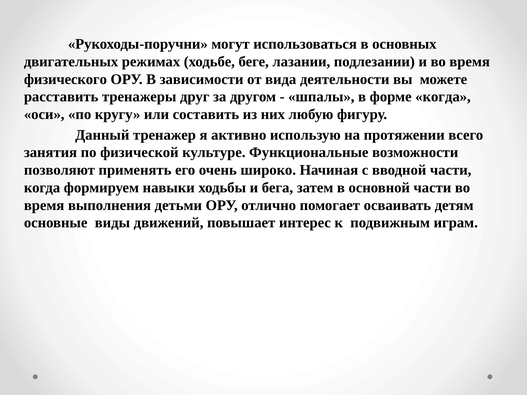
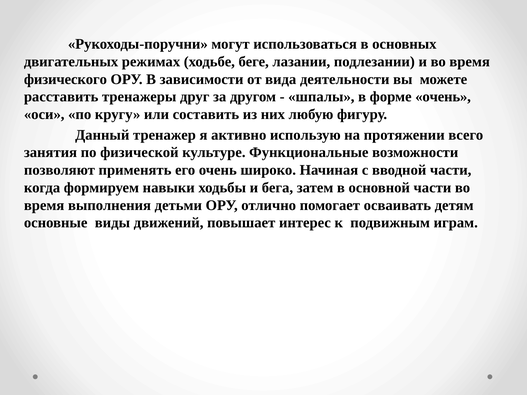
форме когда: когда -> очень (443, 97)
